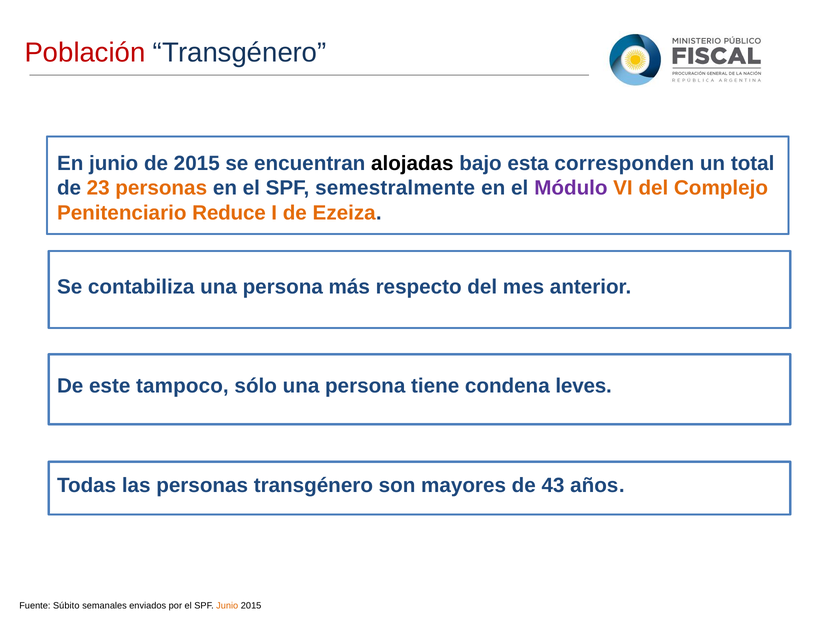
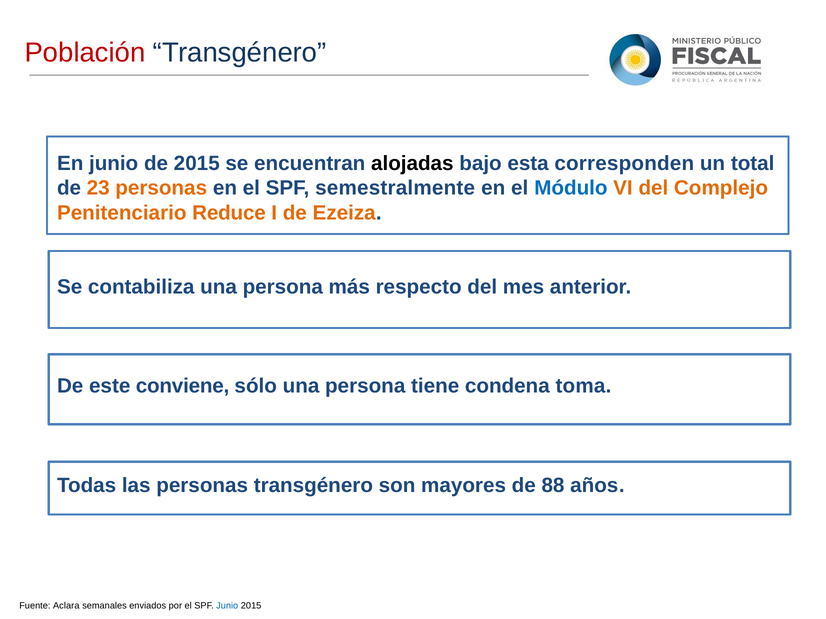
Módulo colour: purple -> blue (571, 188)
tampoco: tampoco -> conviene (183, 386)
leves: leves -> toma (583, 386)
43: 43 -> 88 (553, 486)
Súbito: Súbito -> Aclara (66, 606)
Junio colour: orange -> blue (227, 606)
